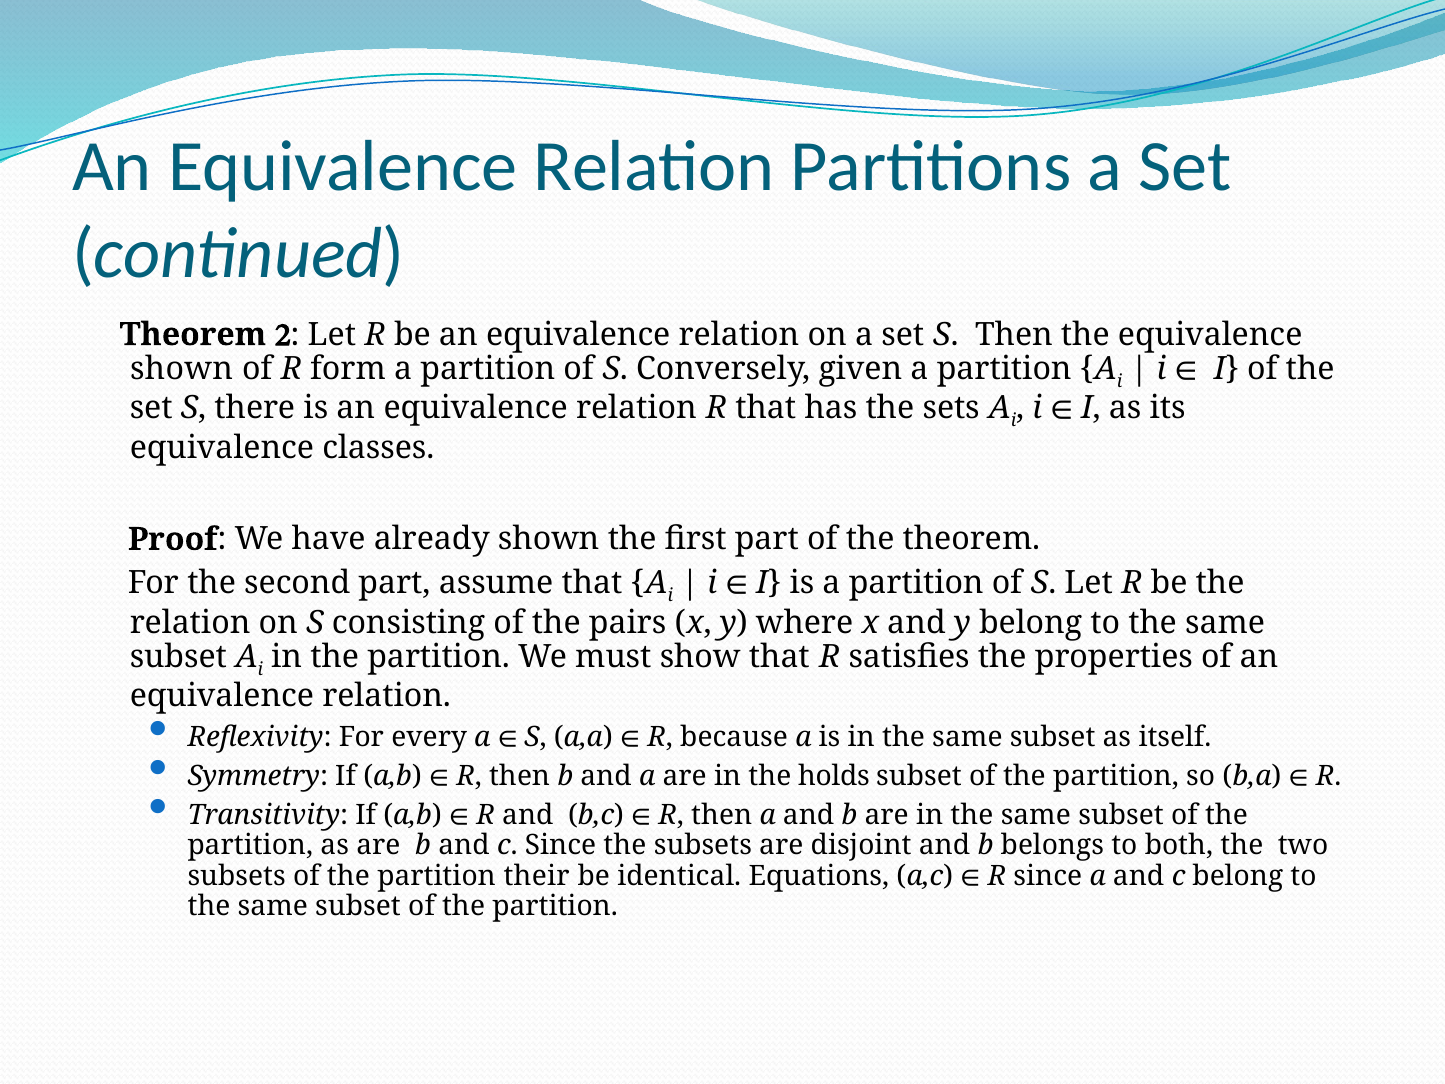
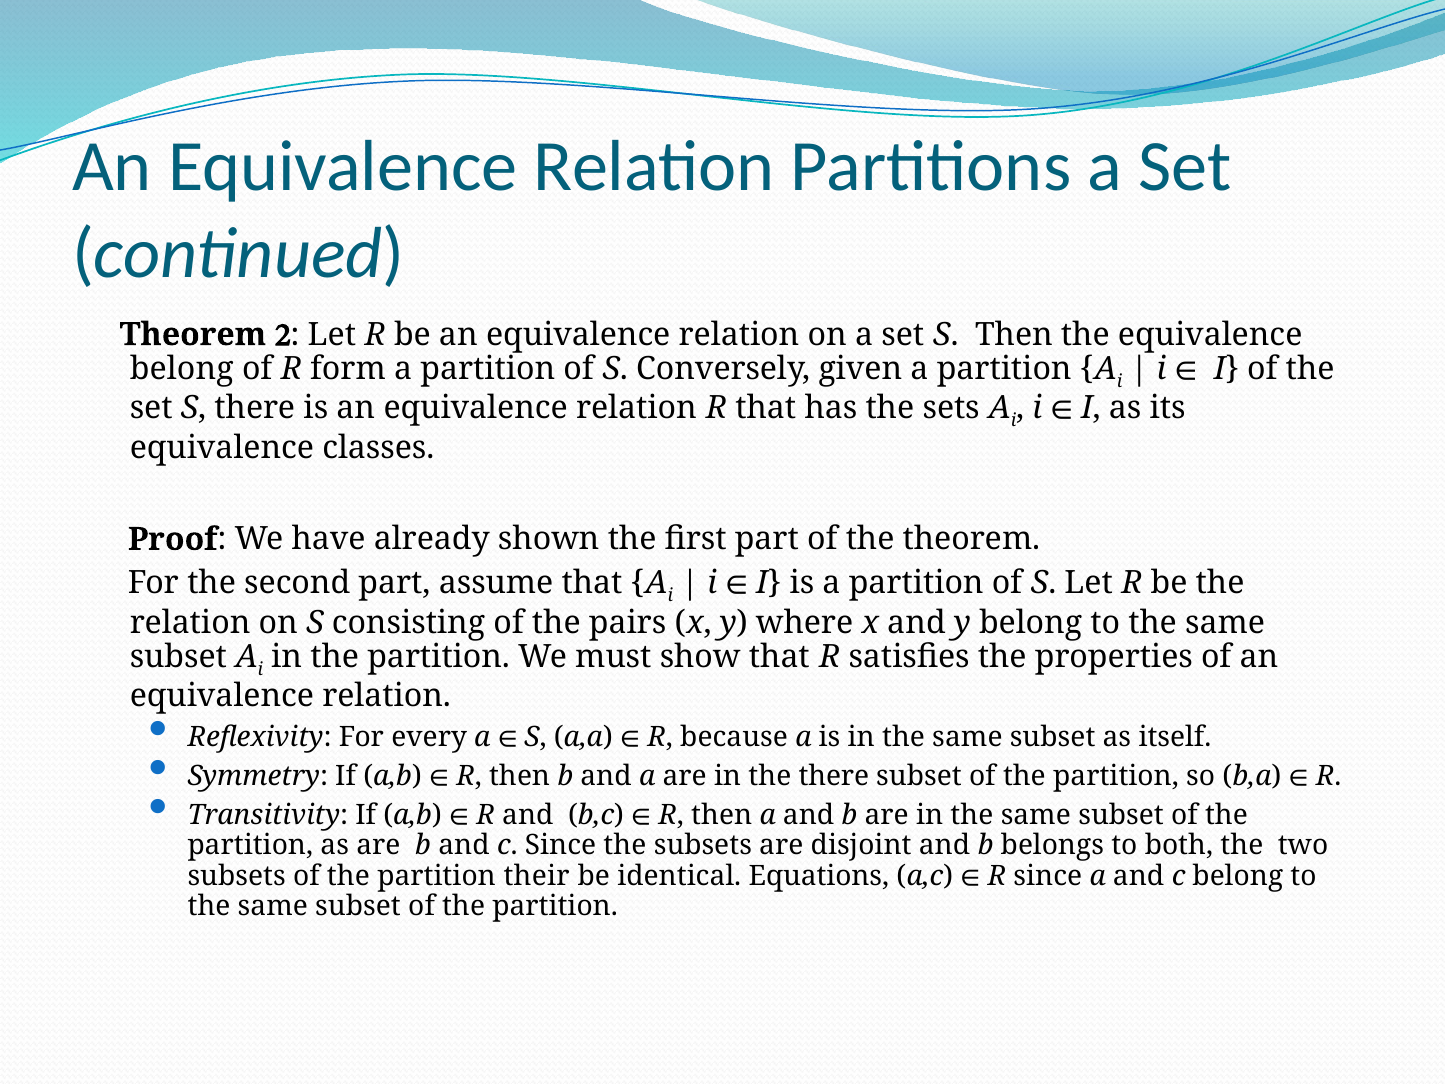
shown: shown -> belong (182, 369)
the holds: holds -> there (834, 776)
